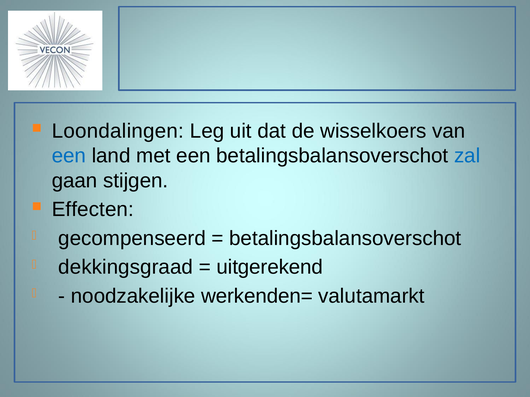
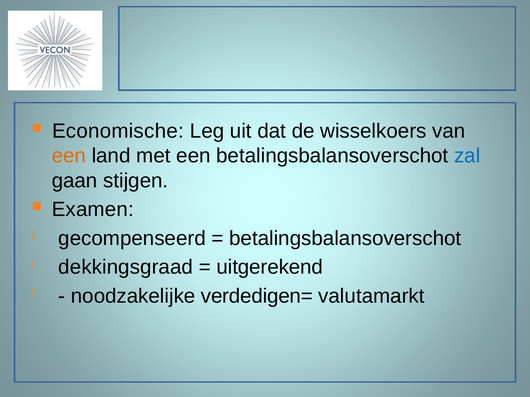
Loondalingen: Loondalingen -> Economische (118, 131)
een colour: blue -> orange (69, 156)
Effecten: Effecten -> Examen (93, 210)
werkenden=: werkenden= -> verdedigen= (257, 296)
